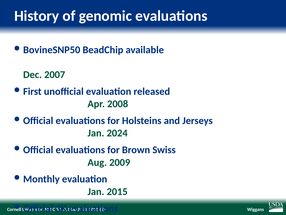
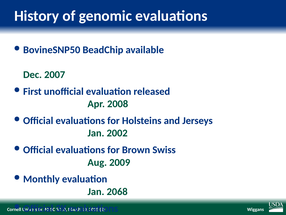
2024: 2024 -> 2002 (117, 133)
Jan 2015: 2015 -> 2068 (117, 191)
